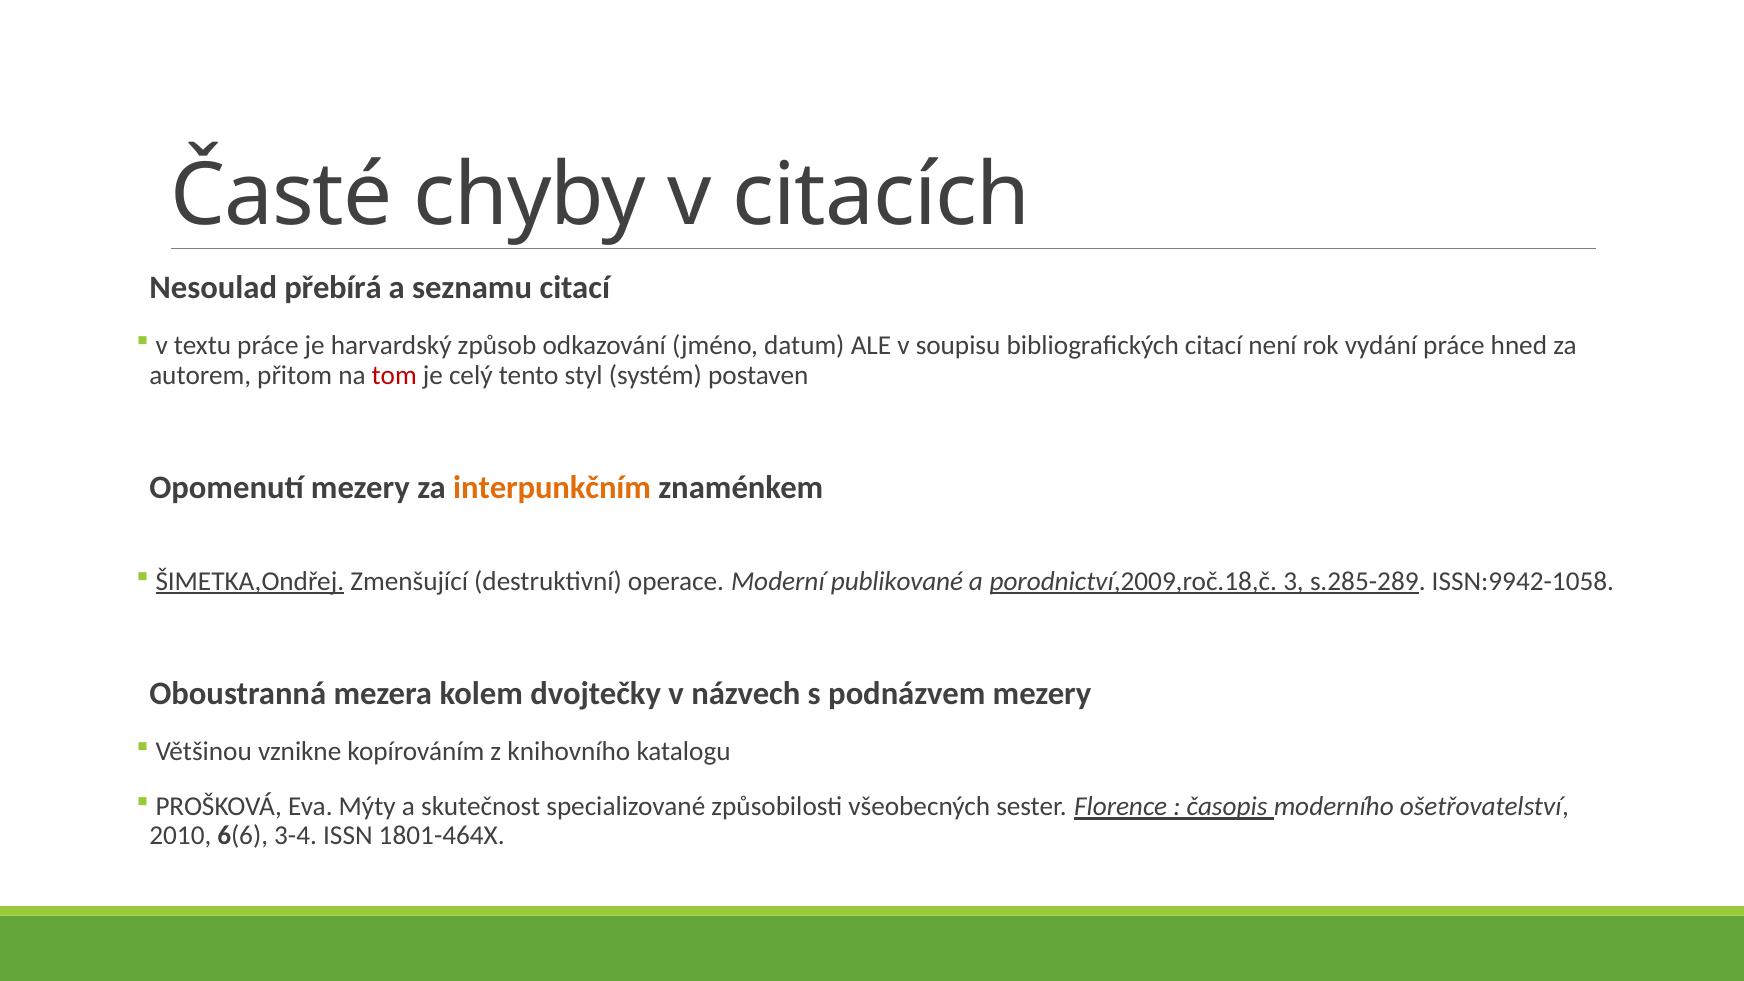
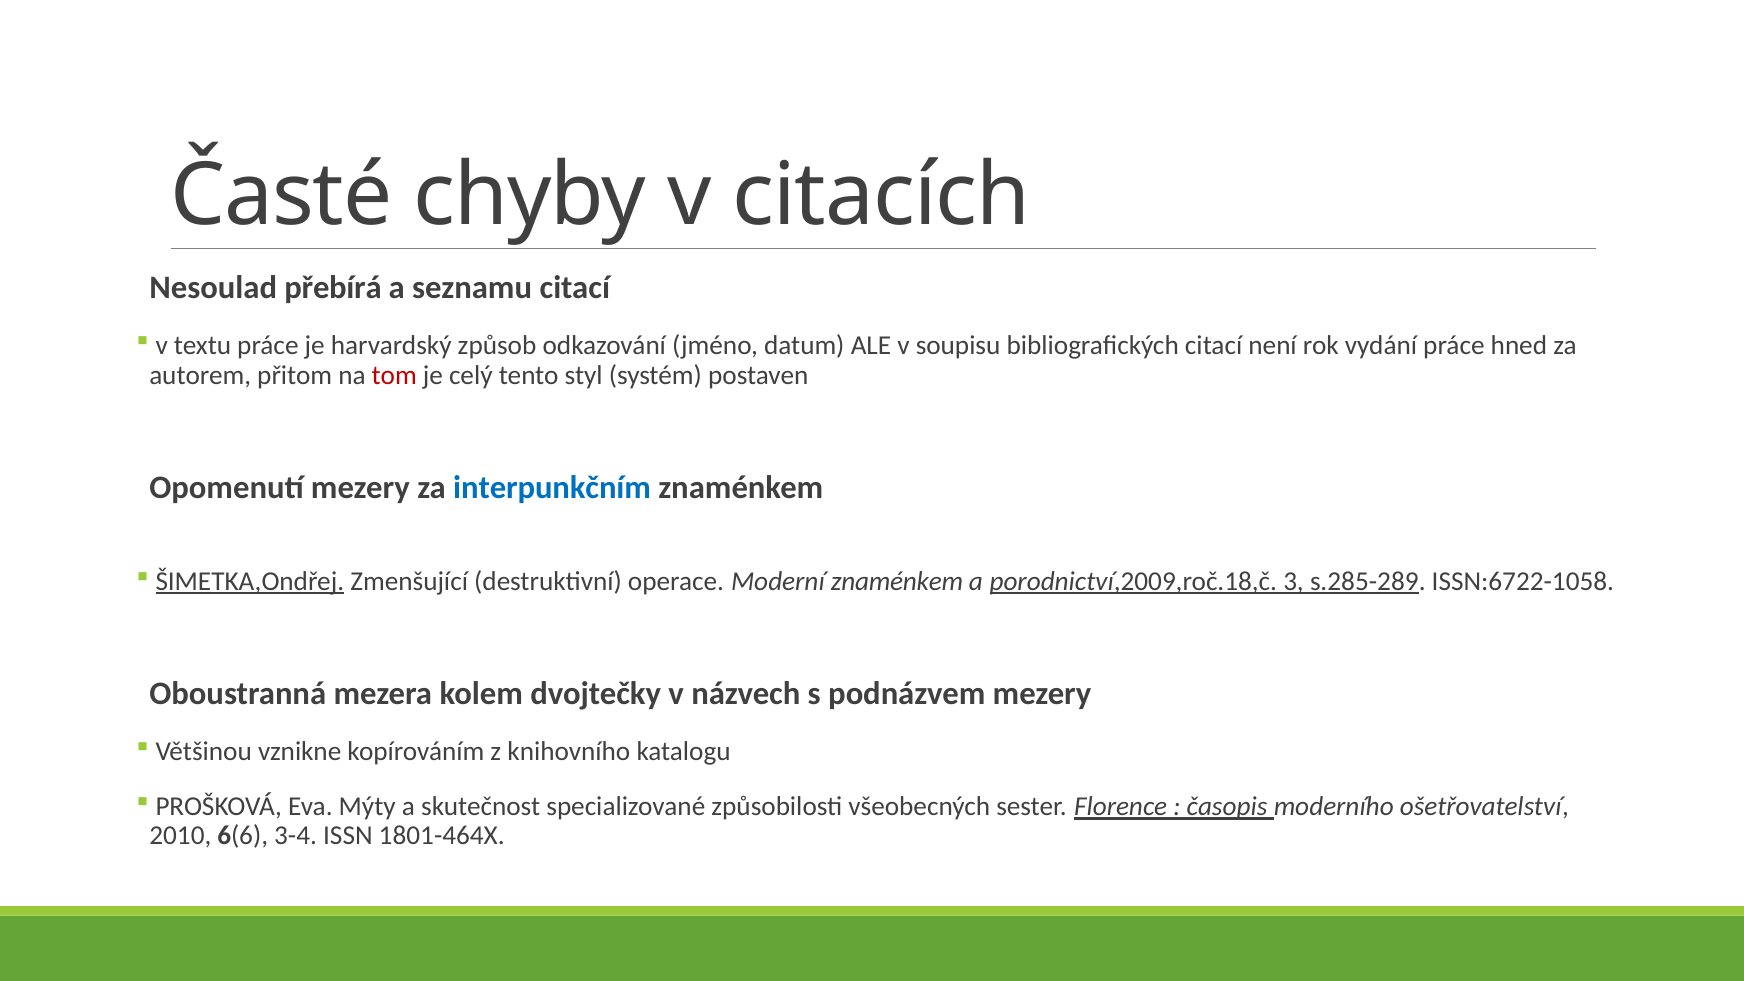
interpunkčním colour: orange -> blue (552, 488)
Moderní publikované: publikované -> znaménkem (897, 581)
ISSN:9942-1058: ISSN:9942-1058 -> ISSN:6722-1058 (1523, 581)
